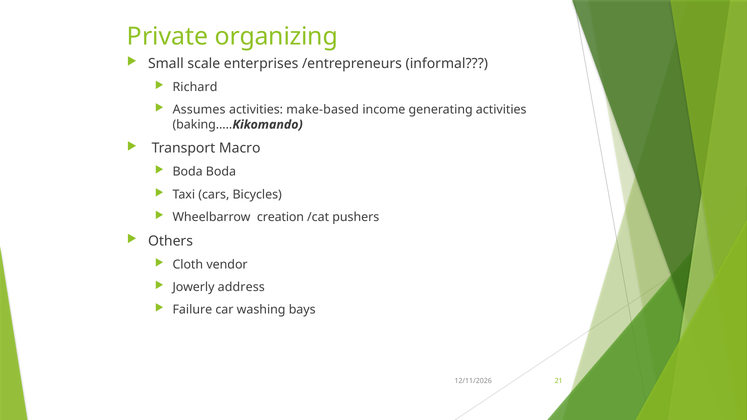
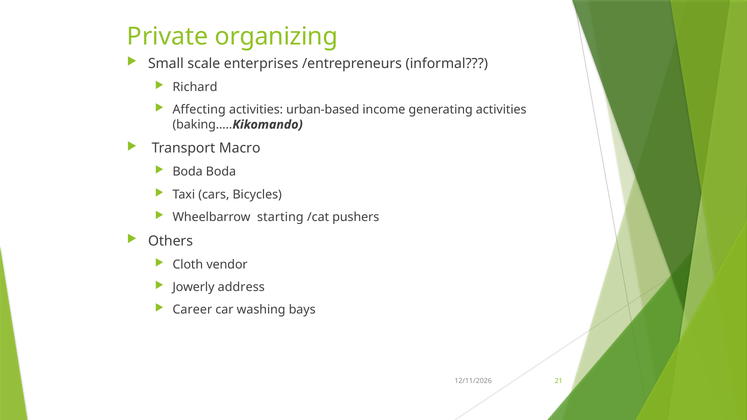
Assumes: Assumes -> Affecting (199, 110)
make-based: make-based -> urban-based (323, 110)
creation: creation -> starting (280, 217)
Failure: Failure -> Career (192, 310)
